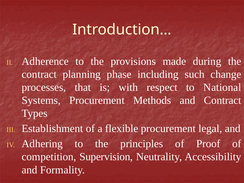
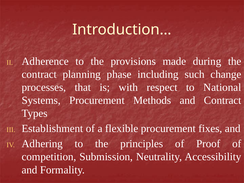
legal: legal -> fixes (210, 129)
Supervision: Supervision -> Submission (106, 157)
